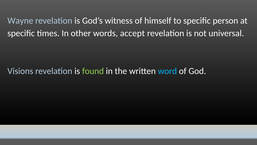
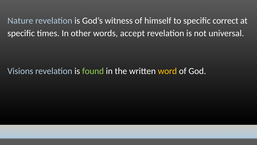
Wayne: Wayne -> Nature (20, 21)
person: person -> correct (225, 21)
word colour: light blue -> yellow (167, 71)
